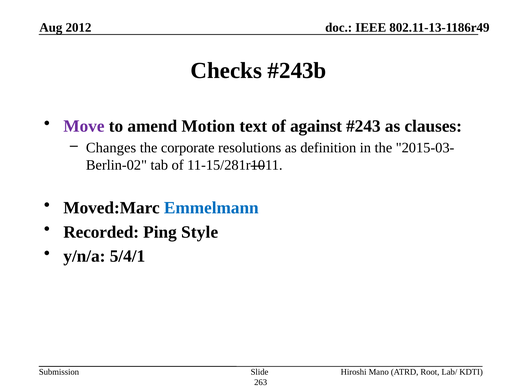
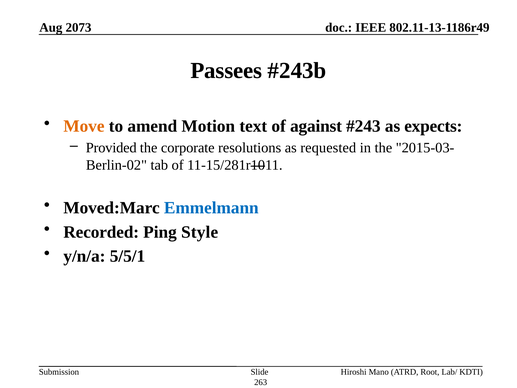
2012: 2012 -> 2073 (79, 28)
Checks: Checks -> Passees (226, 71)
Move colour: purple -> orange (84, 126)
clauses: clauses -> expects (433, 126)
Changes: Changes -> Provided (111, 148)
definition: definition -> requested (328, 148)
5/4/1: 5/4/1 -> 5/5/1 (127, 256)
